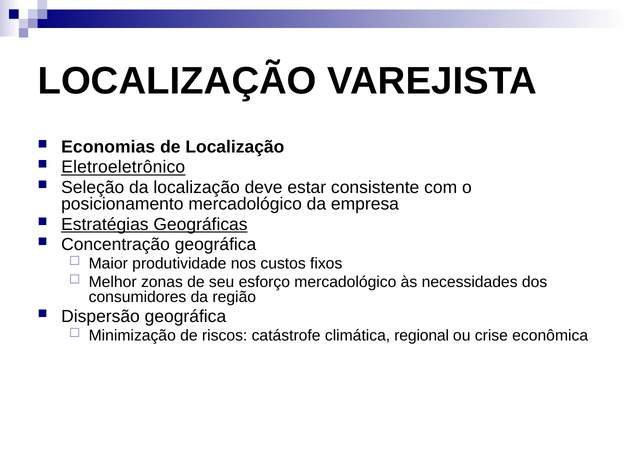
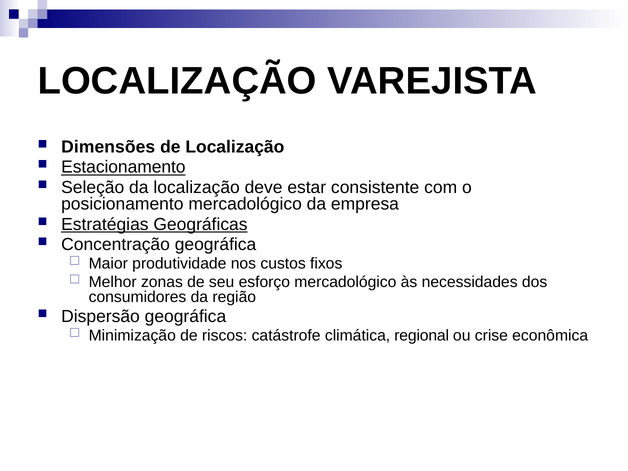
Economias: Economias -> Dimensões (108, 147)
Eletroeletrônico: Eletroeletrônico -> Estacionamento (123, 167)
